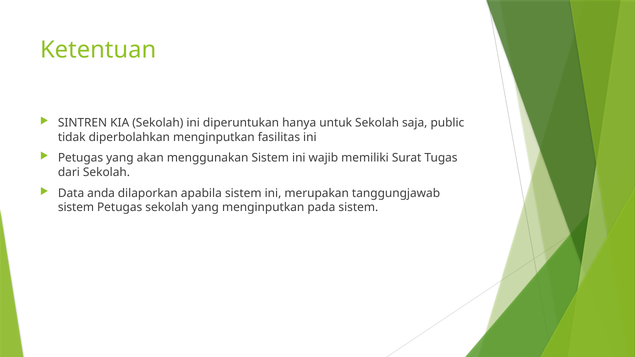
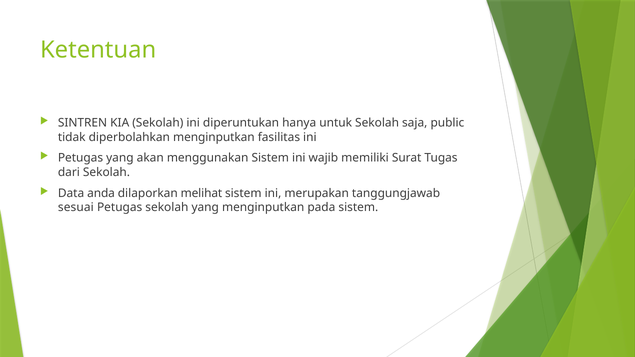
apabila: apabila -> melihat (201, 193)
sistem: sistem -> sesuai (76, 208)
